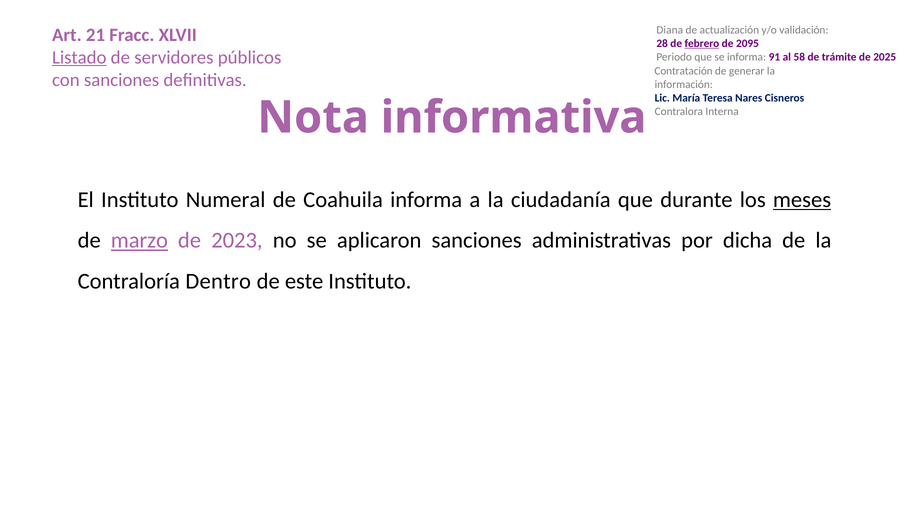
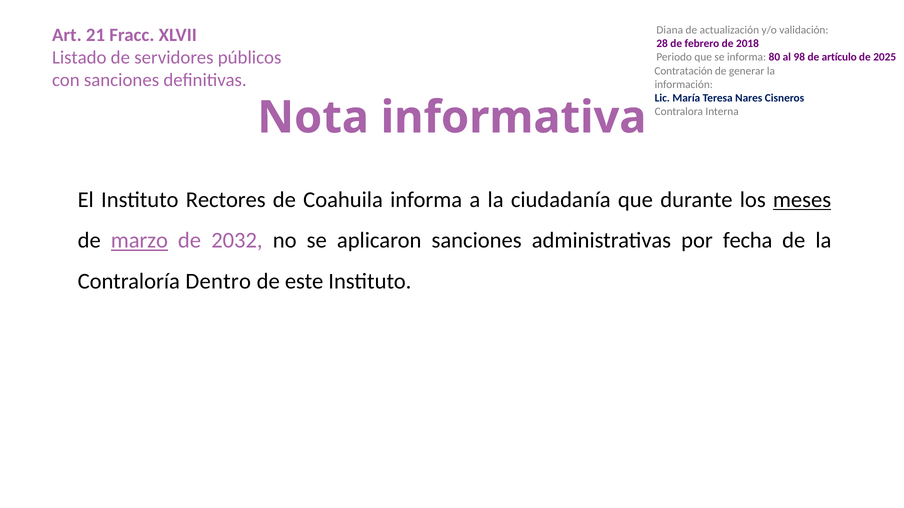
febrero underline: present -> none (702, 43)
2095: 2095 -> 2018 (747, 43)
Listado underline: present -> none (79, 58)
91: 91 -> 80 (774, 57)
58: 58 -> 98 (799, 57)
trámite: trámite -> artículo (839, 57)
Numeral: Numeral -> Rectores (226, 200)
2023: 2023 -> 2032 (237, 241)
dicha: dicha -> fecha (748, 241)
